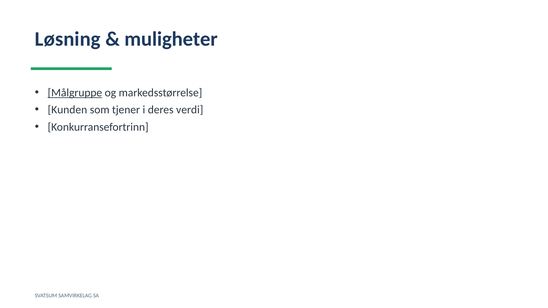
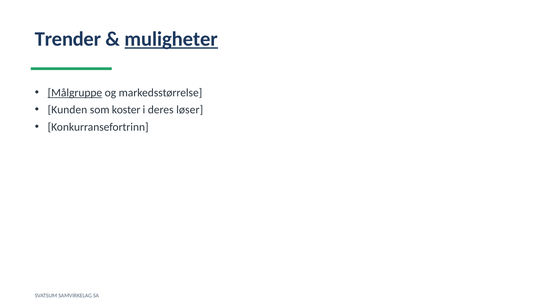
Løsning: Løsning -> Trender (68, 39)
muligheter underline: none -> present (171, 39)
tjener: tjener -> koster (126, 110)
verdi: verdi -> løser (190, 110)
